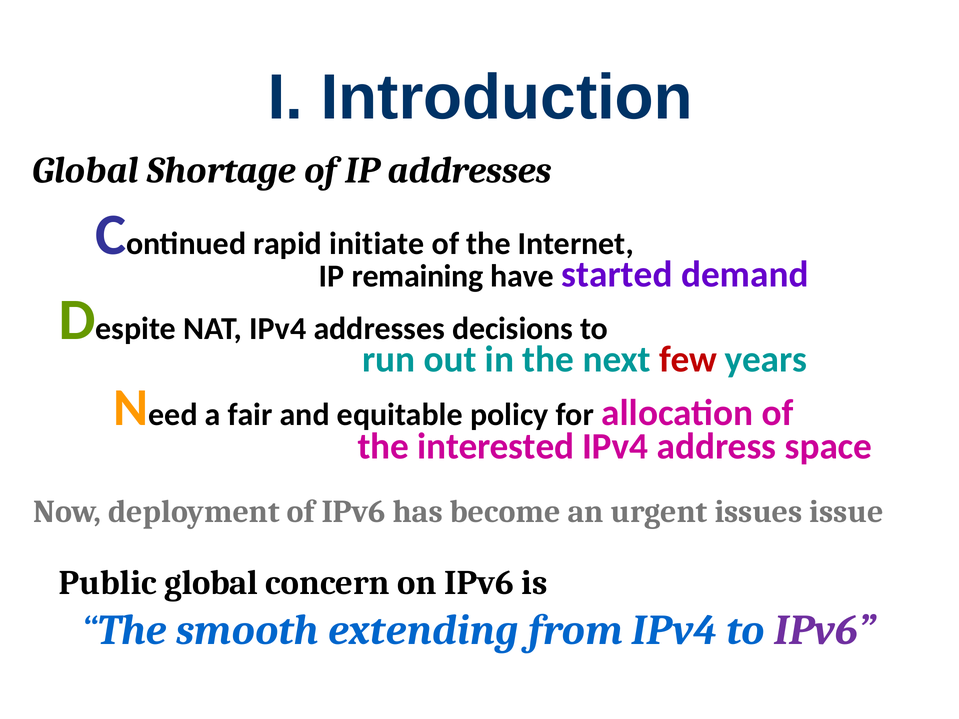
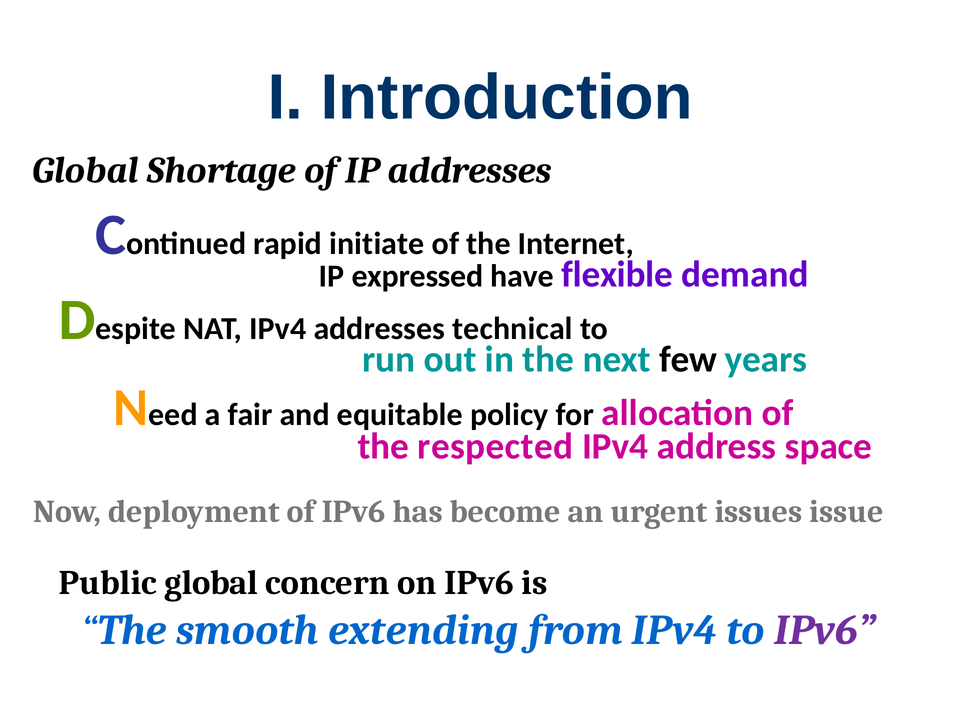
remaining: remaining -> expressed (418, 276)
started: started -> flexible (617, 274)
decisions: decisions -> technical (512, 329)
few colour: red -> black (688, 360)
interested: interested -> respected (495, 446)
